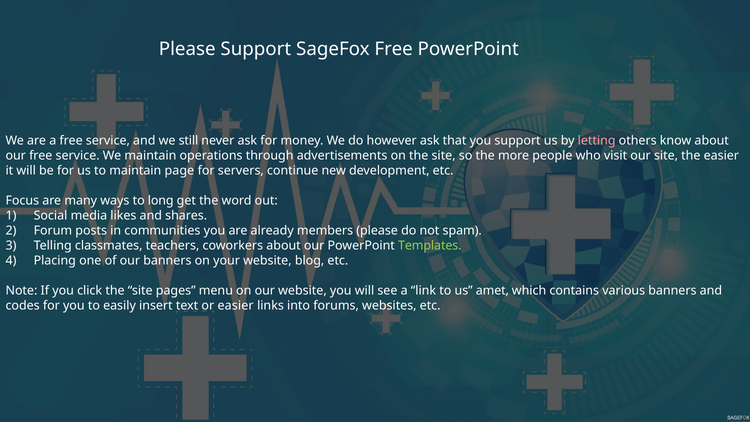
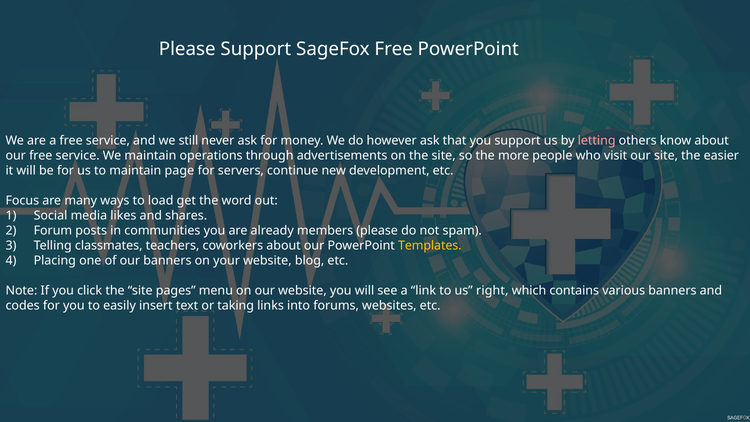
long: long -> load (161, 201)
Templates colour: light green -> yellow (430, 246)
amet: amet -> right (492, 291)
or easier: easier -> taking (236, 305)
